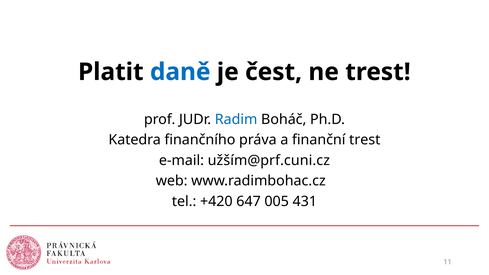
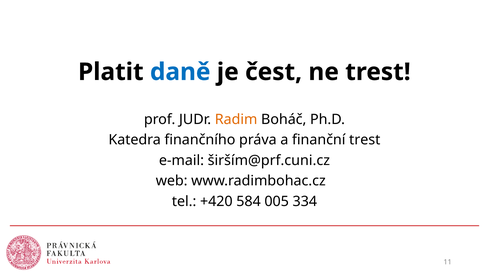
Radim colour: blue -> orange (236, 119)
užším@prf.cuni.cz: užším@prf.cuni.cz -> širším@prf.cuni.cz (269, 160)
647: 647 -> 584 (249, 201)
431: 431 -> 334 (305, 201)
